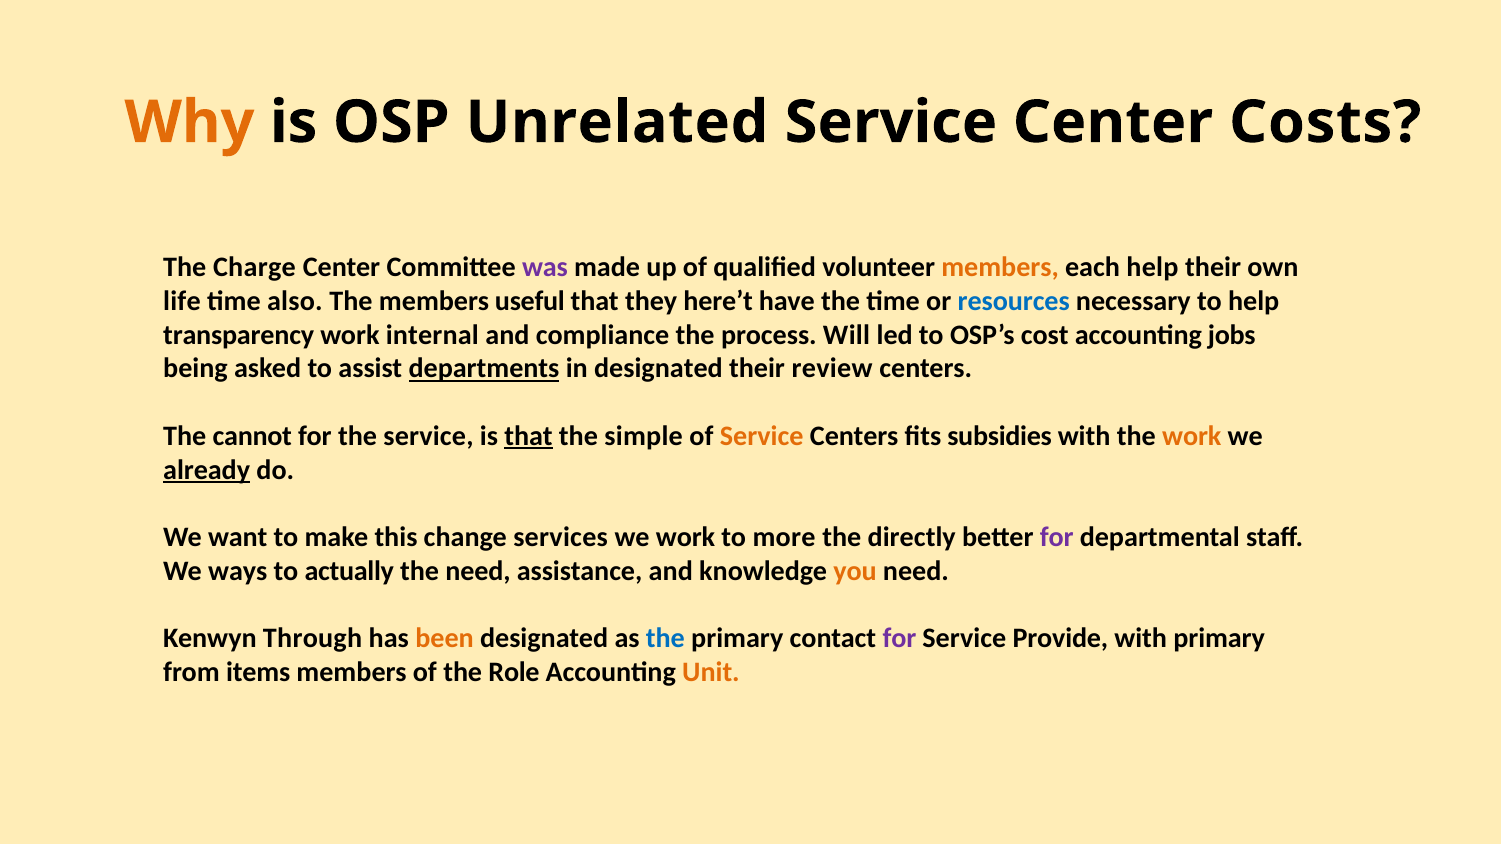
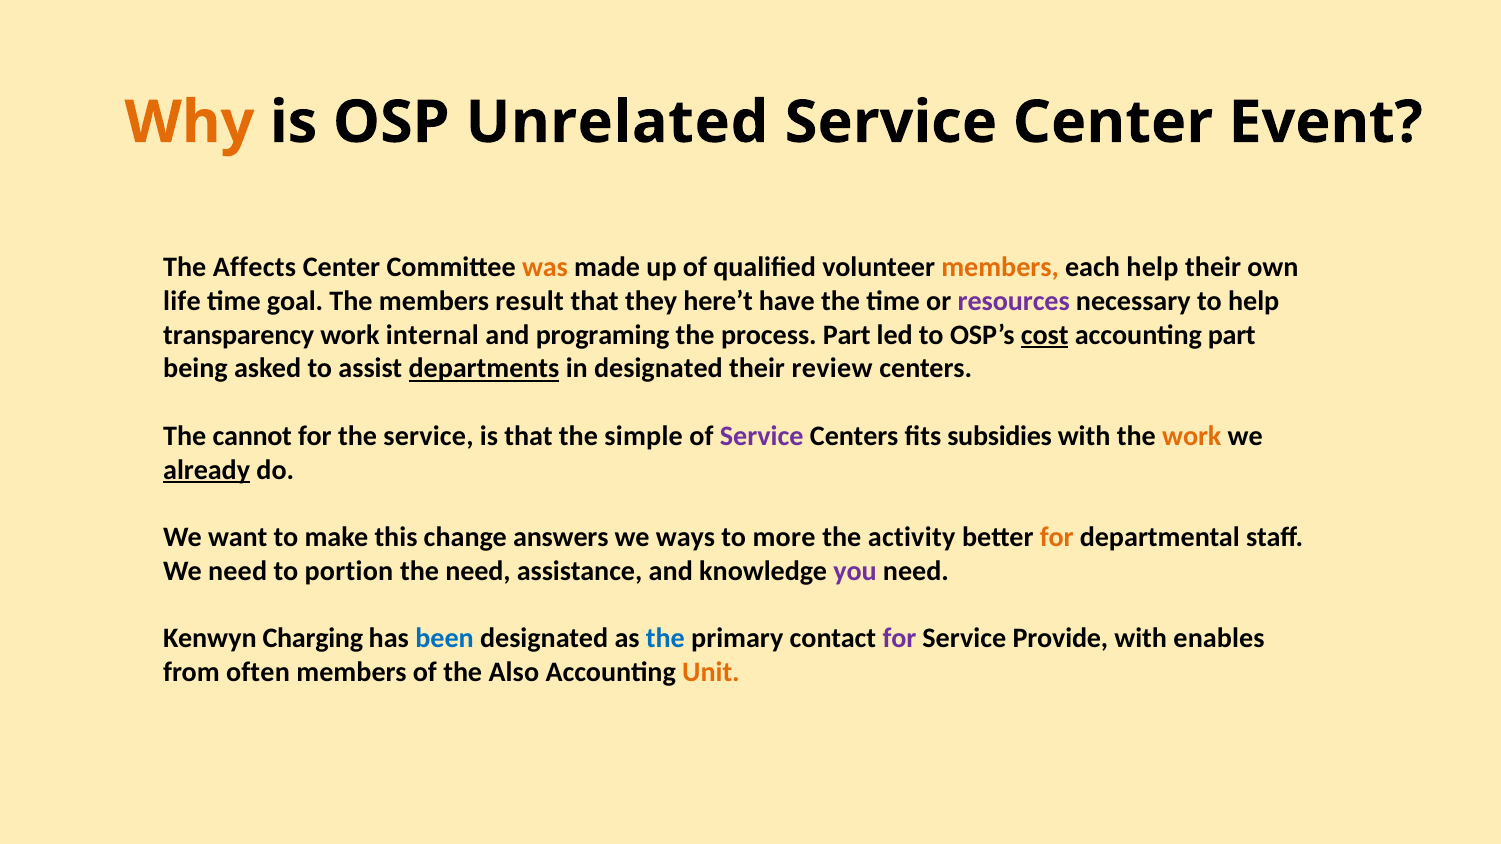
Costs: Costs -> Event (1326, 122)
Charge: Charge -> Affects (254, 267)
was colour: purple -> orange (545, 267)
also: also -> goal (295, 301)
useful: useful -> result (530, 301)
resources colour: blue -> purple (1014, 301)
compliance: compliance -> programing (603, 335)
process Will: Will -> Part (847, 335)
cost underline: none -> present (1045, 335)
accounting jobs: jobs -> part (1232, 335)
that underline: present -> none (529, 436)
Service colour: orange -> purple (762, 436)
services: services -> answers (561, 538)
we work: work -> ways (686, 538)
directly: directly -> activity (912, 538)
for colour: purple -> orange (1057, 538)
We ways: ways -> need (238, 571)
actually: actually -> portion (349, 571)
you colour: orange -> purple (855, 571)
Through: Through -> Charging (313, 639)
been colour: orange -> blue (445, 639)
with primary: primary -> enables (1219, 639)
items: items -> often (258, 673)
Role: Role -> Also (514, 673)
